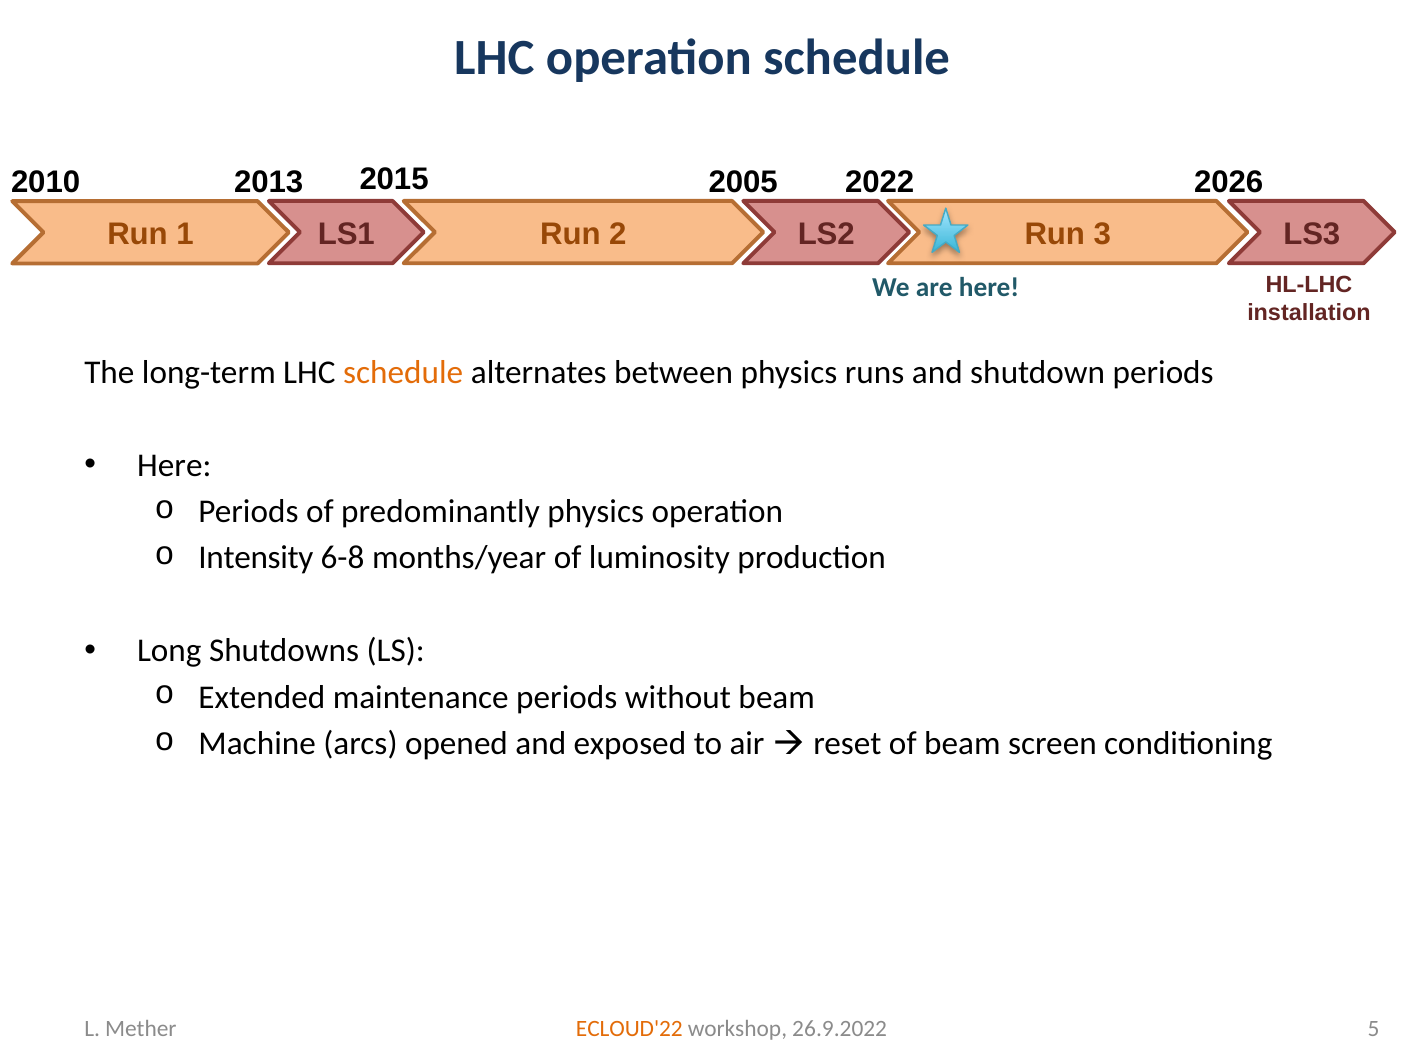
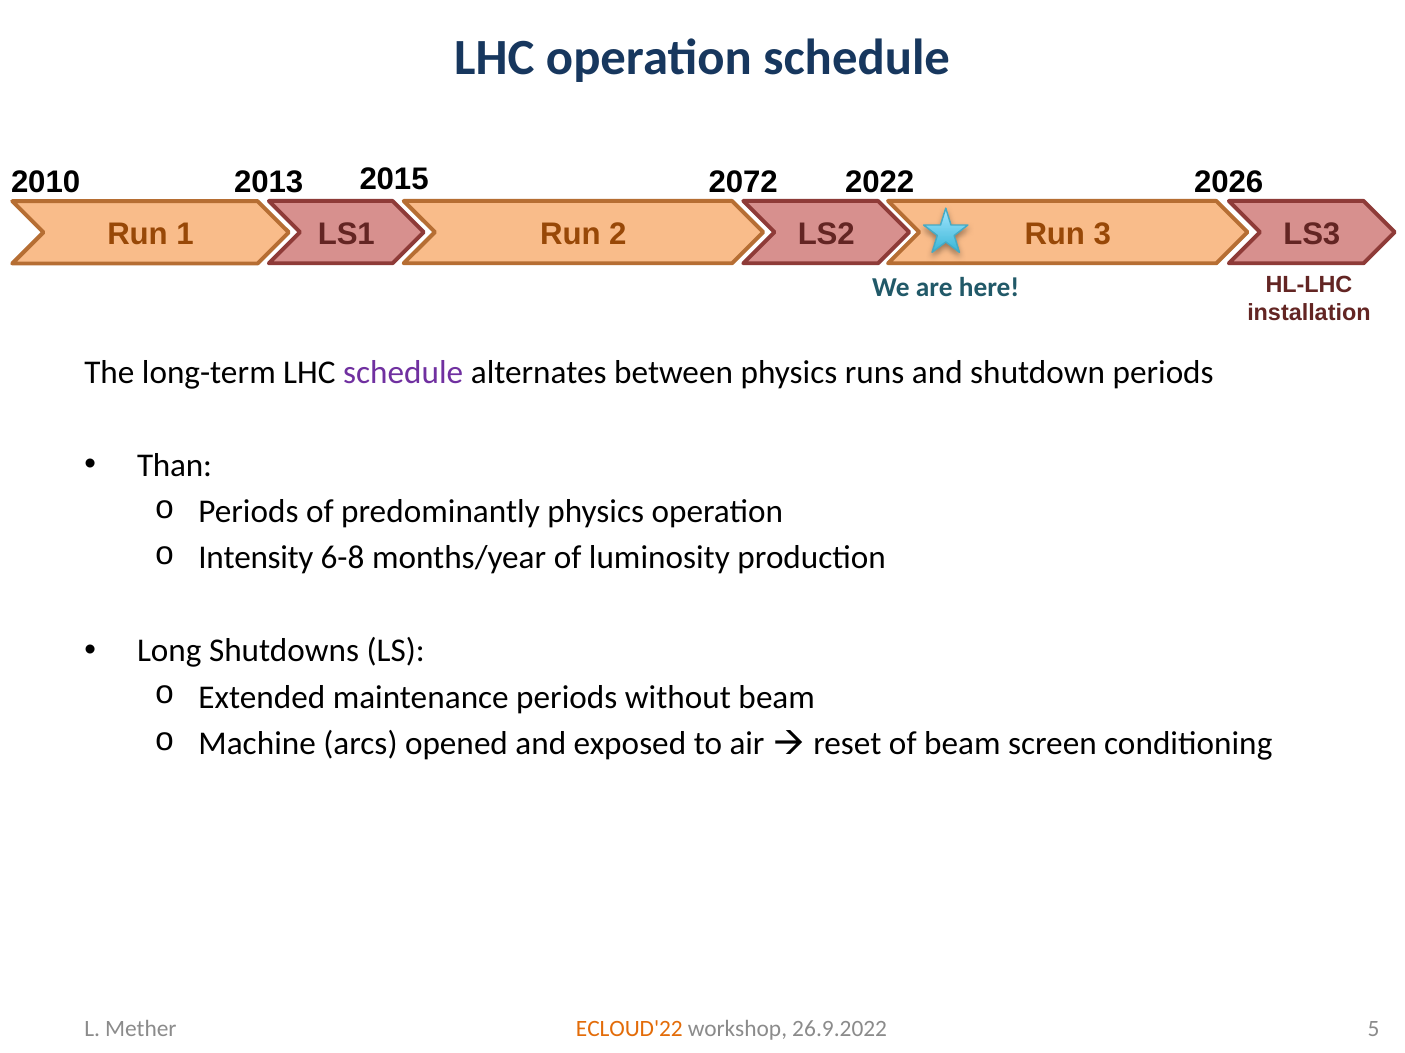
2005: 2005 -> 2072 (743, 182)
schedule colour: orange -> purple (403, 373)
Here: Here -> Than (174, 465)
